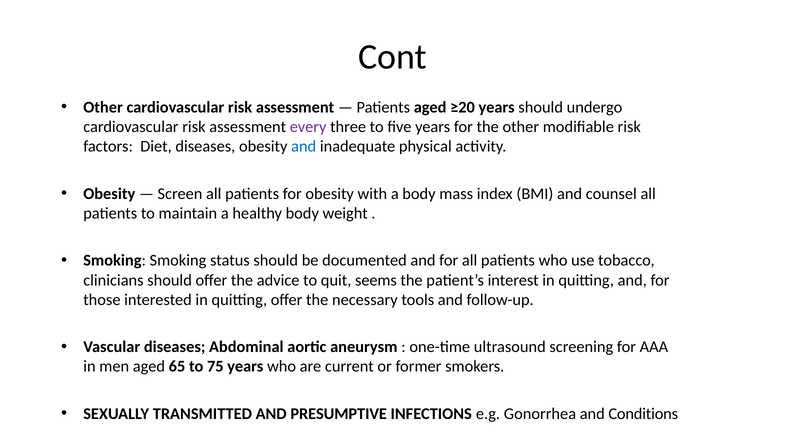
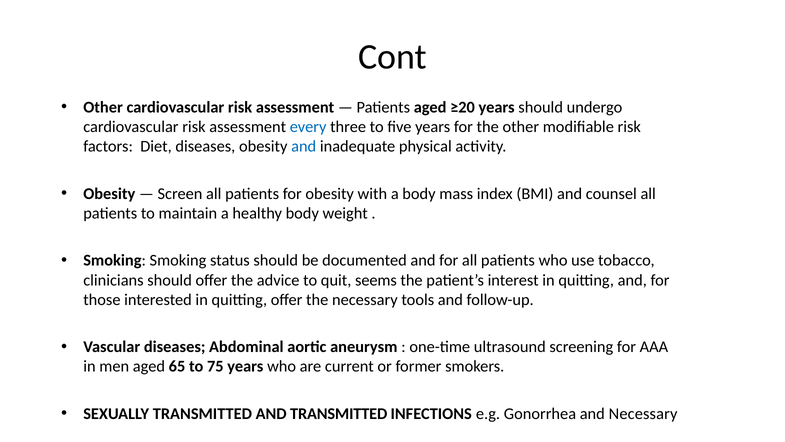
every colour: purple -> blue (308, 127)
AND PRESUMPTIVE: PRESUMPTIVE -> TRANSMITTED (339, 413)
and Conditions: Conditions -> Necessary (643, 413)
